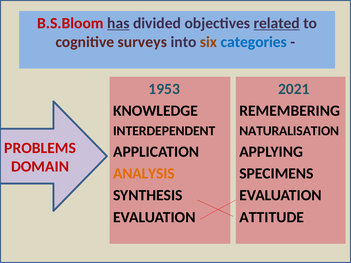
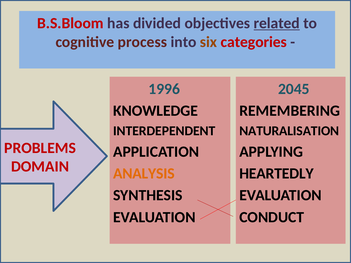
has underline: present -> none (118, 23)
surveys: surveys -> process (142, 42)
categories colour: blue -> red (254, 42)
1953: 1953 -> 1996 (164, 89)
2021: 2021 -> 2045 (294, 89)
SPECIMENS: SPECIMENS -> HEARTEDLY (276, 174)
ATTITUDE: ATTITUDE -> CONDUCT (272, 217)
